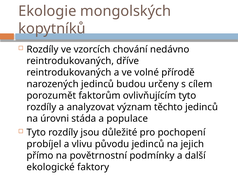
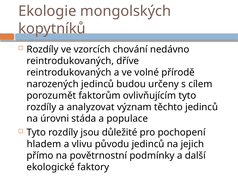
probíjel: probíjel -> hladem (44, 144)
